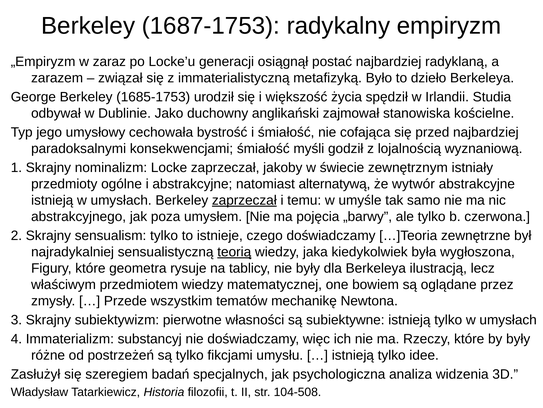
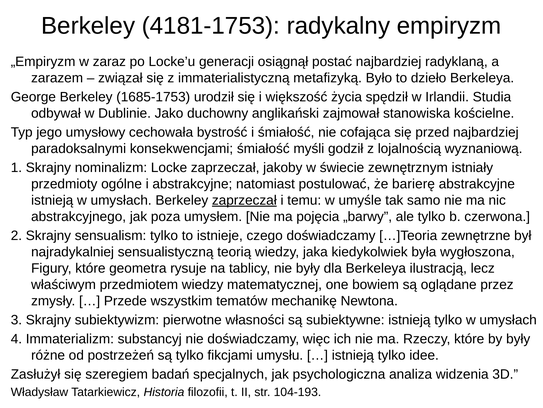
1687-1753: 1687-1753 -> 4181-1753 (211, 26)
alternatywą: alternatywą -> postulować (334, 184)
wytwór: wytwór -> barierę (414, 184)
teorią underline: present -> none (234, 252)
104-508: 104-508 -> 104-193 (297, 391)
